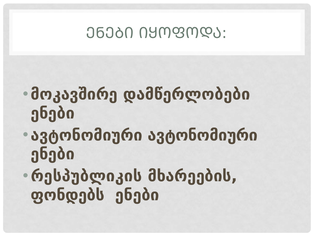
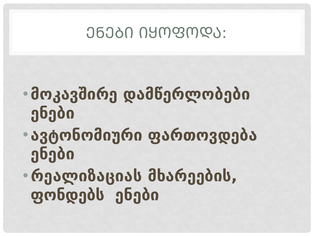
ავტონომიური ავტონომიური: ავტონომიური -> ფართოვდება (203, 135)
რესპუბლიკის: რესპუბლიკის -> რეალიზაციას (86, 176)
